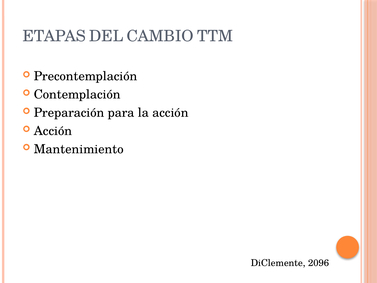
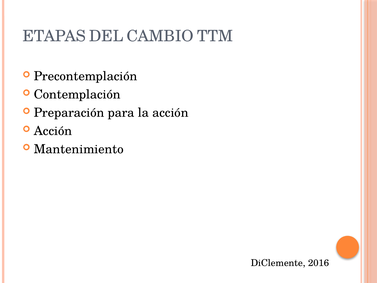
2096: 2096 -> 2016 (319, 263)
